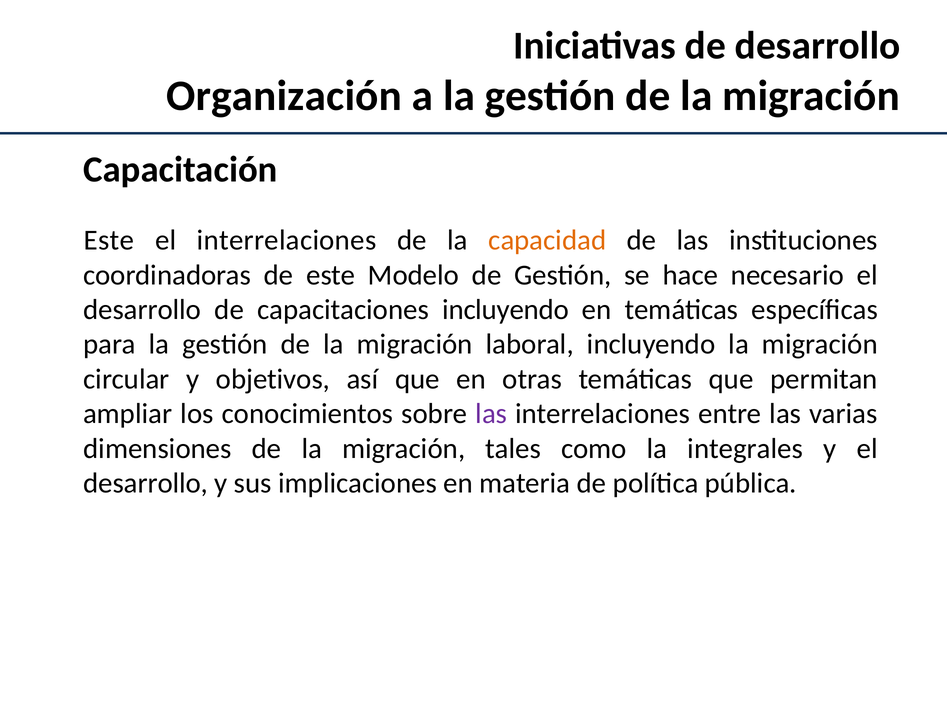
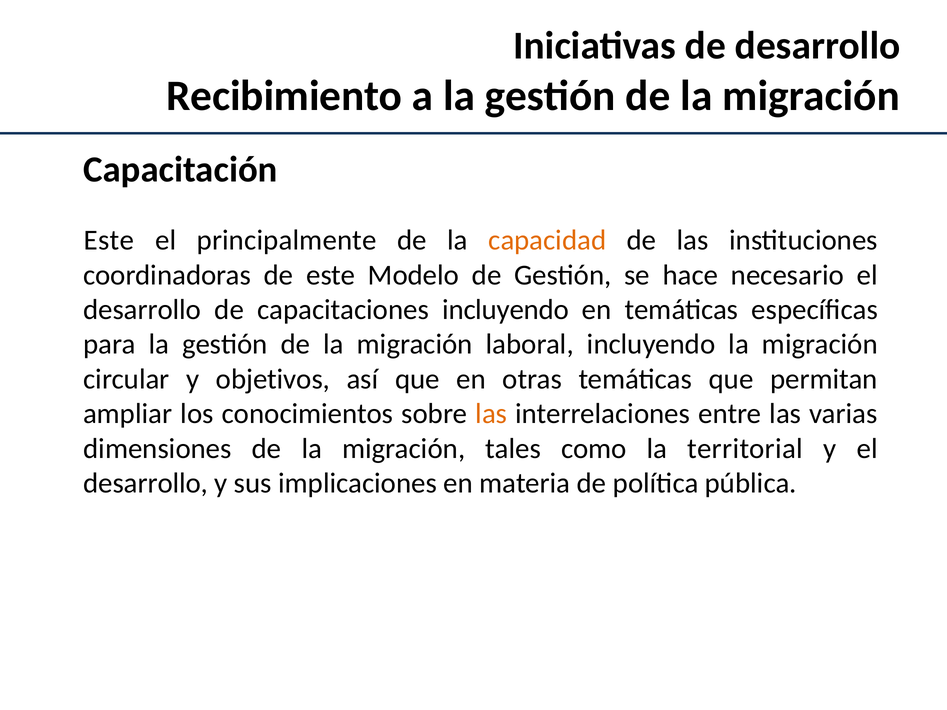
Organización: Organización -> Recibimiento (284, 96)
el interrelaciones: interrelaciones -> principalmente (287, 240)
las colour: purple -> orange (491, 414)
integrales: integrales -> territorial (745, 449)
